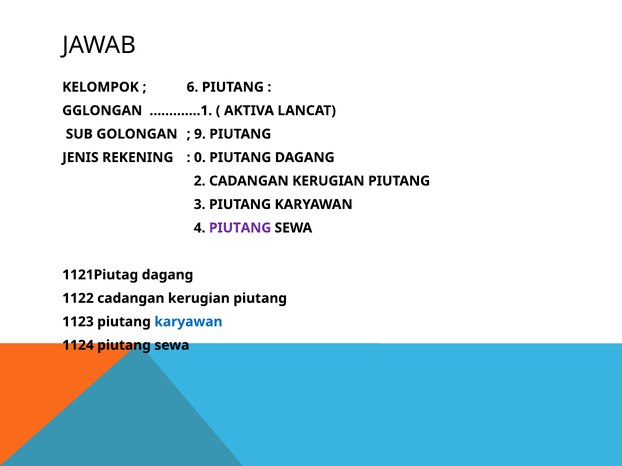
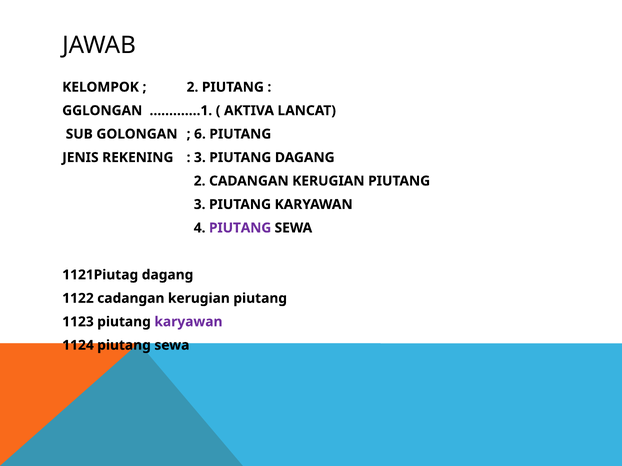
6: 6 -> 2 (192, 87)
9: 9 -> 6 (200, 134)
0: 0 -> 3 (200, 158)
karyawan colour: blue -> purple (188, 322)
